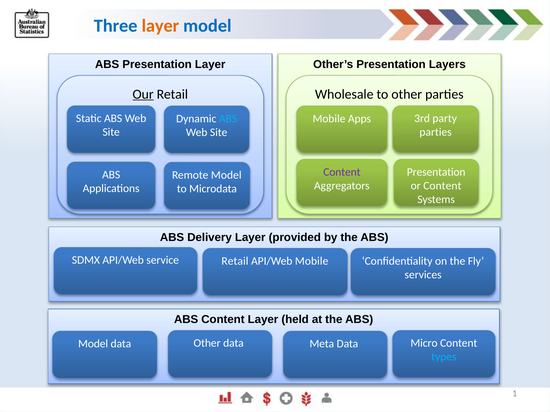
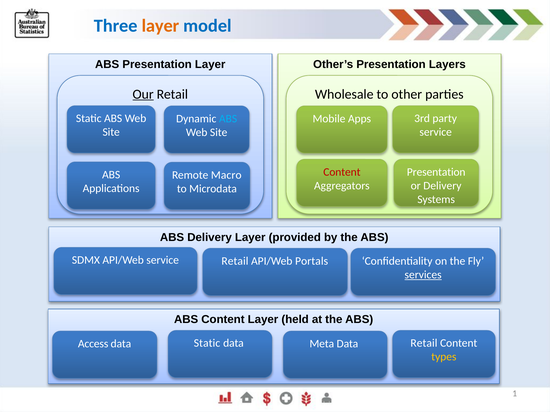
parties: parties -> service (436, 132)
Content colour: purple -> red (342, 172)
Remote Model: Model -> Macro (226, 175)
or Content: Content -> Delivery (442, 186)
API/Web Mobile: Mobile -> Portals (312, 261)
services underline: none -> present (423, 275)
Model: Model -> Access (93, 344)
data Other: Other -> Static (207, 344)
Data Micro: Micro -> Retail (424, 344)
types colour: light blue -> yellow (444, 357)
